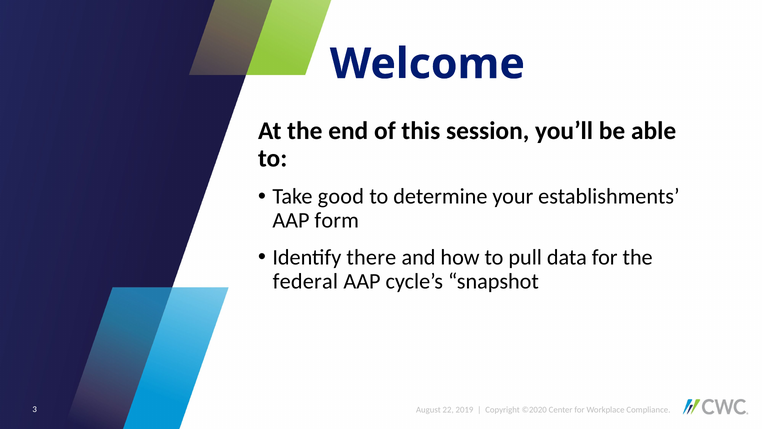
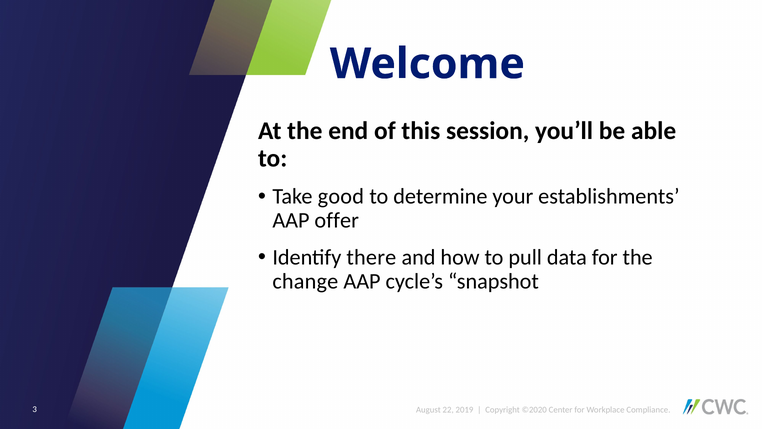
form: form -> offer (337, 220)
federal: federal -> change (305, 281)
